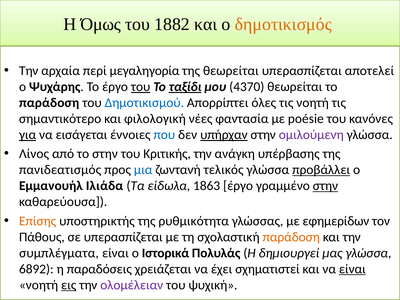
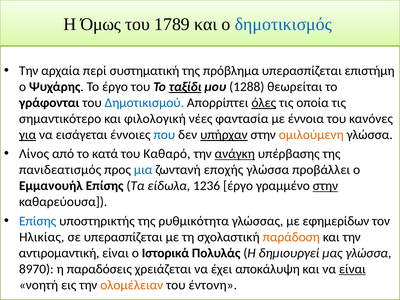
1882: 1882 -> 1789 (172, 24)
δημοτικισμός colour: orange -> blue (283, 24)
μεγαληγορία: μεγαληγορία -> συστηματική (145, 71)
της θεωρείται: θεωρείται -> πρόβλημα (231, 71)
αποτελεί: αποτελεί -> επιστήμη (370, 71)
του underline: present -> none (141, 87)
4370: 4370 -> 1288 (247, 87)
παράδοση: παράδοση -> γράφονται (49, 103)
όλες underline: none -> present (264, 103)
τις νοητή: νοητή -> οποία (313, 103)
poésie: poésie -> έννοια (306, 119)
ομιλούμενη colour: purple -> orange (311, 135)
το στην: στην -> κατά (105, 154)
Κριτικής: Κριτικής -> Καθαρό (167, 154)
ανάγκη underline: none -> present (235, 154)
τελικός: τελικός -> εποχής (224, 170)
προβάλλει underline: present -> none (321, 170)
Εμμανουήλ Ιλιάδα: Ιλιάδα -> Επίσης (105, 186)
1863: 1863 -> 1236 (207, 186)
Επίσης colour: orange -> blue (38, 221)
Πάθους: Πάθους -> Ηλικίας (42, 237)
συμπλέγματα: συμπλέγματα -> αντιρομαντική (59, 253)
6892: 6892 -> 8970 (36, 269)
σχηματιστεί: σχηματιστεί -> αποκάλυψη (268, 269)
εις underline: present -> none (69, 285)
ολομέλειαν colour: purple -> orange (132, 285)
ψυχική: ψυχική -> έντονη (213, 285)
